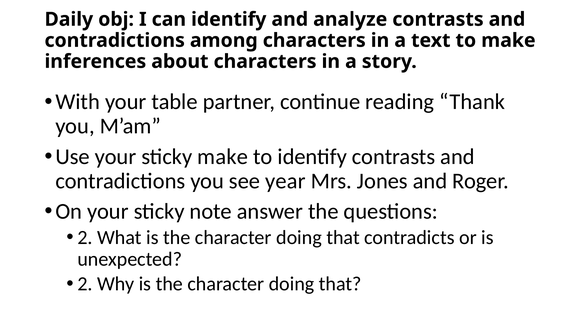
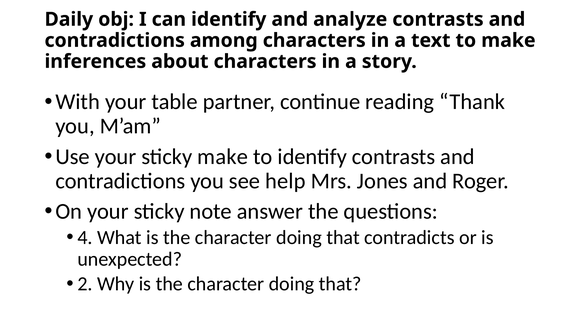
year: year -> help (285, 181)
2: 2 -> 4 (85, 237)
